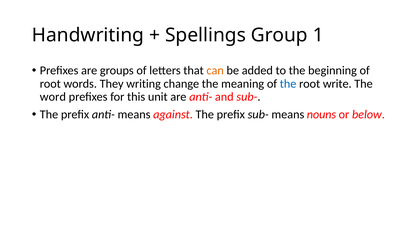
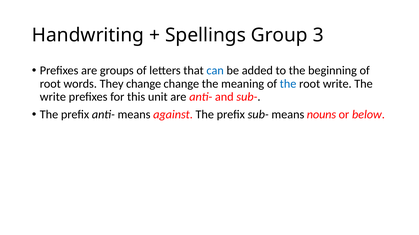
1: 1 -> 3 (318, 35)
can colour: orange -> blue (215, 71)
They writing: writing -> change (144, 84)
word: word -> write (53, 97)
